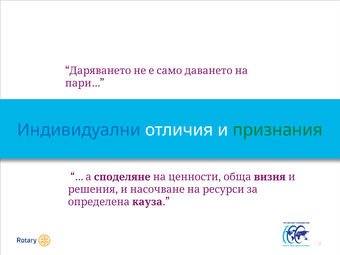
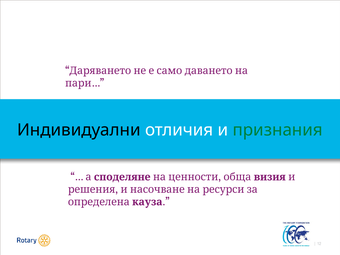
Индивидуални colour: blue -> black (79, 130)
